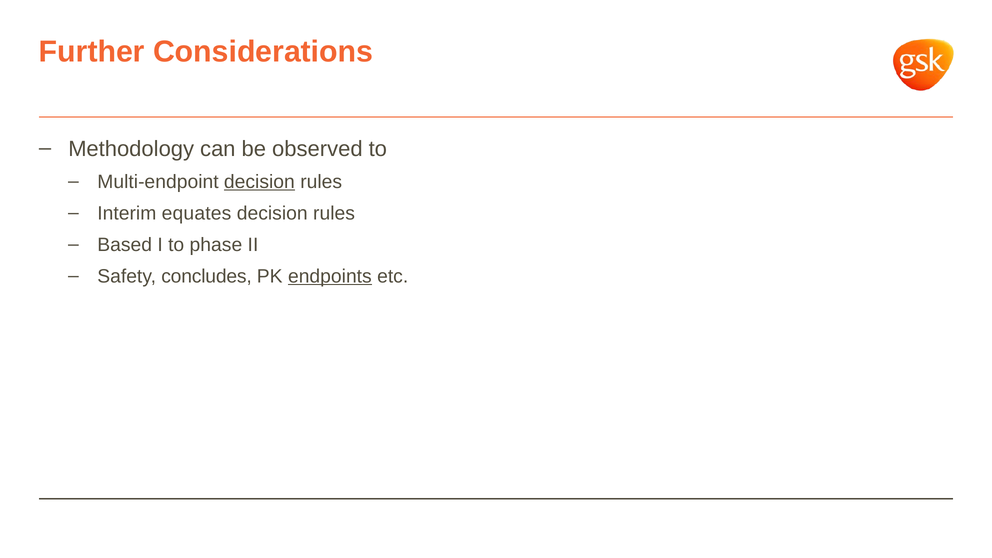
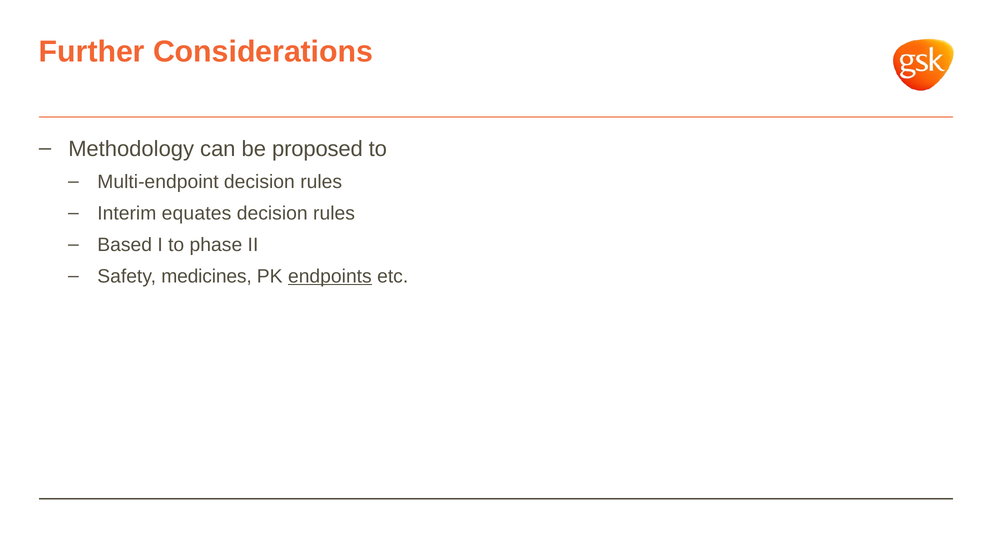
observed: observed -> proposed (317, 149)
decision underline: present -> none (259, 182)
concludes: concludes -> medicines (207, 276)
